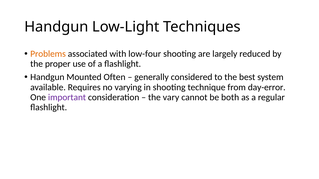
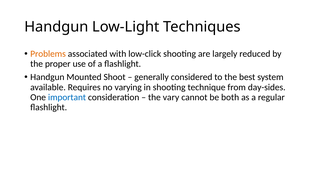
low-four: low-four -> low-click (145, 54)
Often: Often -> Shoot (115, 77)
day-error: day-error -> day-sides (267, 87)
important colour: purple -> blue (67, 97)
